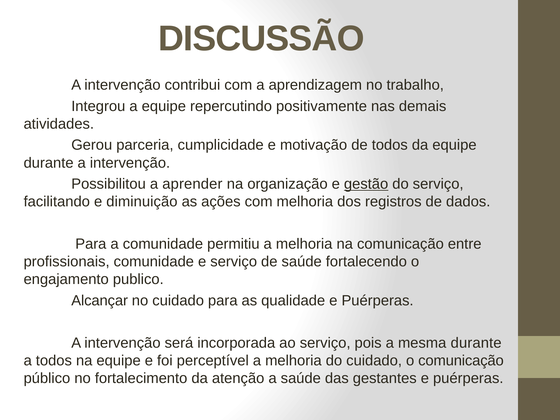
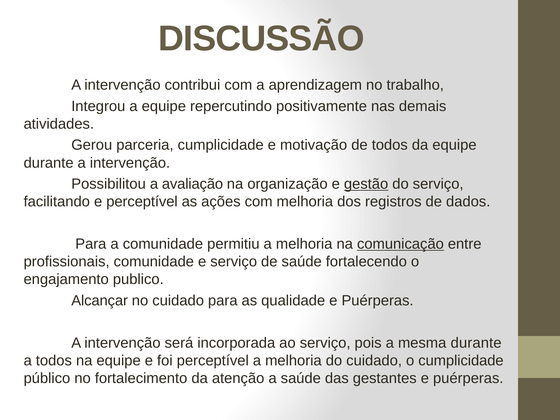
aprender: aprender -> avaliação (193, 184)
e diminuição: diminuição -> perceptível (142, 202)
comunicação underline: none -> present (400, 244)
o comunicação: comunicação -> cumplicidade (461, 361)
